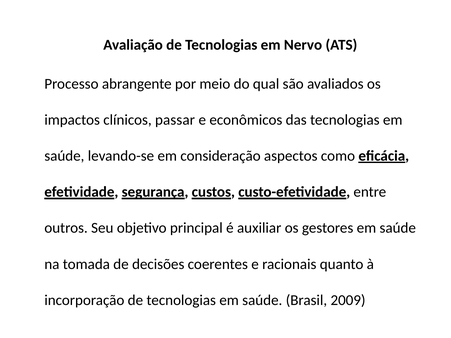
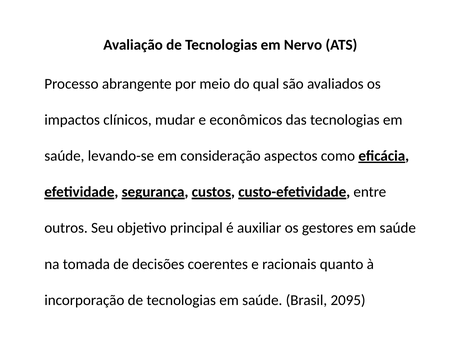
passar: passar -> mudar (175, 120)
2009: 2009 -> 2095 (348, 300)
